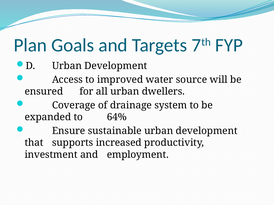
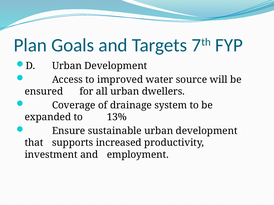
64%: 64% -> 13% (117, 117)
